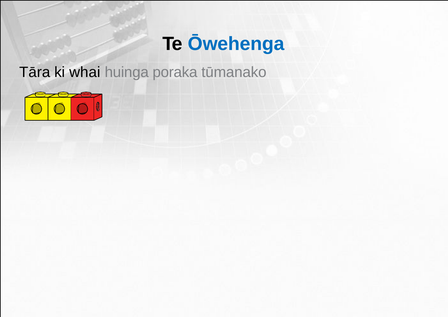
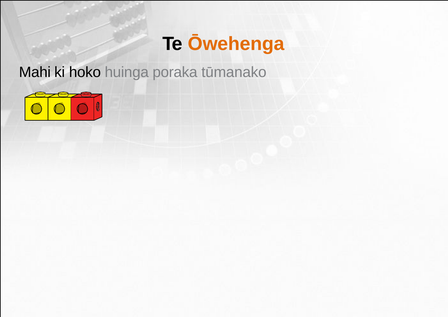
Ōwehenga colour: blue -> orange (236, 44)
Tāra: Tāra -> Mahi (35, 72)
whai: whai -> hoko (85, 72)
